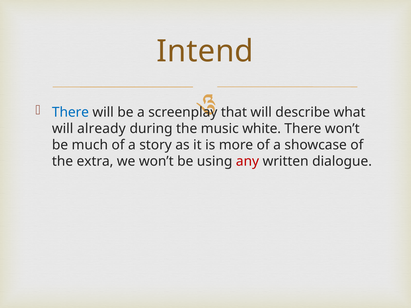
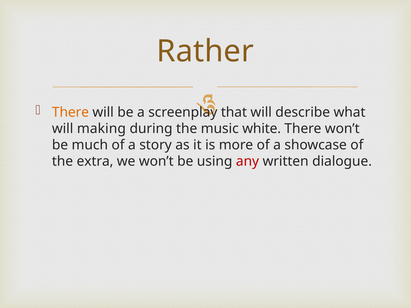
Intend: Intend -> Rather (205, 51)
There colour: blue -> orange (70, 112)
already: already -> making (101, 129)
